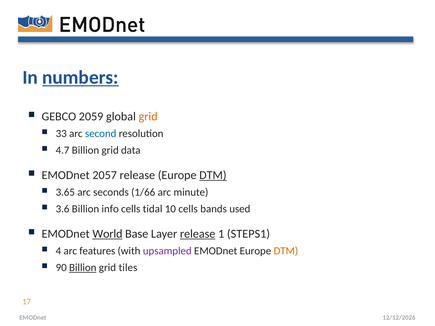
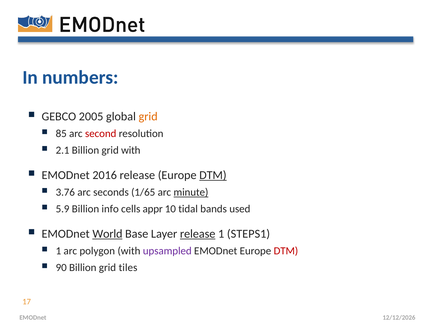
numbers underline: present -> none (80, 78)
2059: 2059 -> 2005 (91, 116)
33: 33 -> 85 (61, 134)
second colour: blue -> red (101, 134)
4.7: 4.7 -> 2.1 (63, 150)
grid data: data -> with (131, 150)
2057: 2057 -> 2016 (105, 175)
3.65: 3.65 -> 3.76 (65, 193)
1/66: 1/66 -> 1/65 (143, 193)
minute underline: none -> present (191, 193)
3.6: 3.6 -> 5.9 (63, 209)
tidal: tidal -> appr (153, 209)
10 cells: cells -> tidal (188, 209)
4: 4 -> 1 (58, 251)
features: features -> polygon (97, 251)
DTM colour: orange -> red (286, 251)
Billion underline: present -> none (83, 268)
